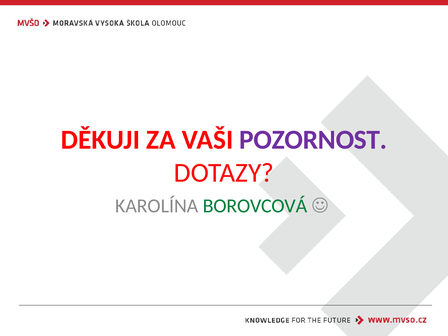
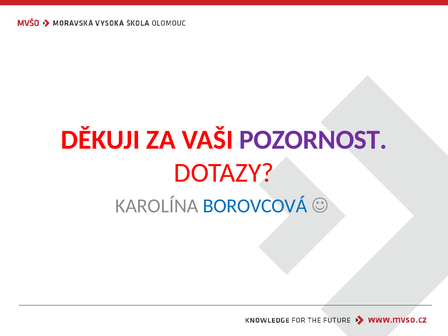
BOROVCOVÁ colour: green -> blue (255, 206)
